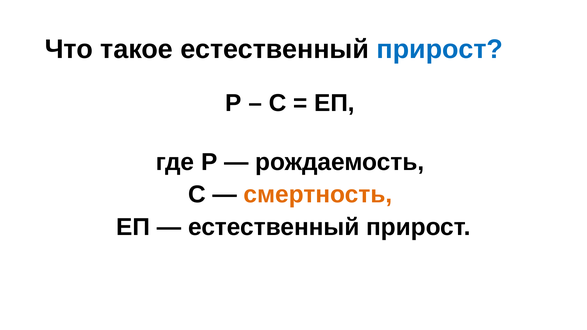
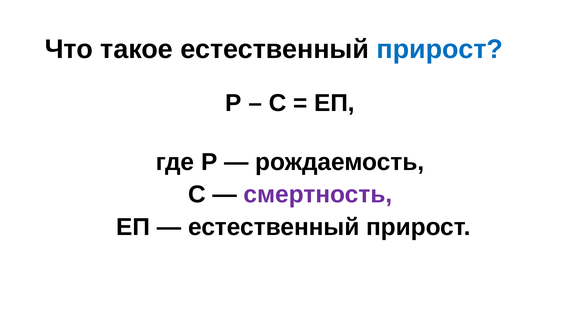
смертность colour: orange -> purple (318, 195)
